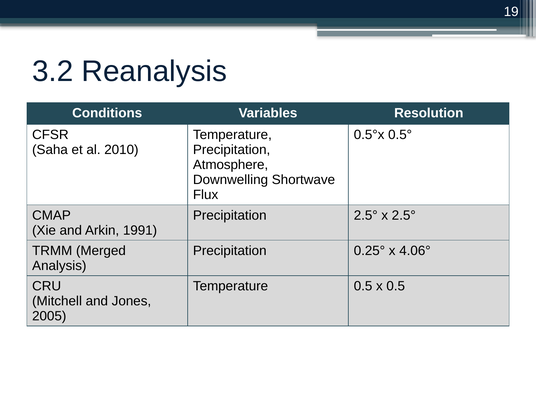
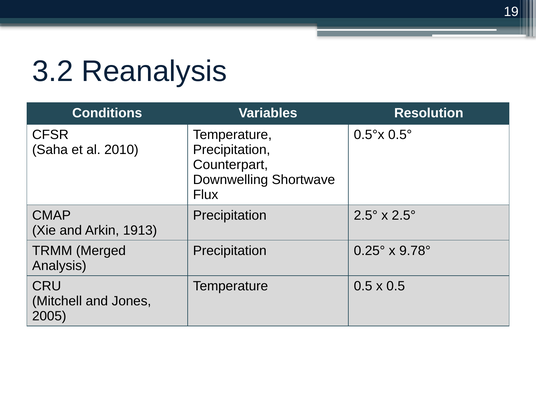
Atmosphere: Atmosphere -> Counterpart (230, 165)
1991: 1991 -> 1913 (140, 230)
4.06°: 4.06° -> 9.78° (415, 251)
